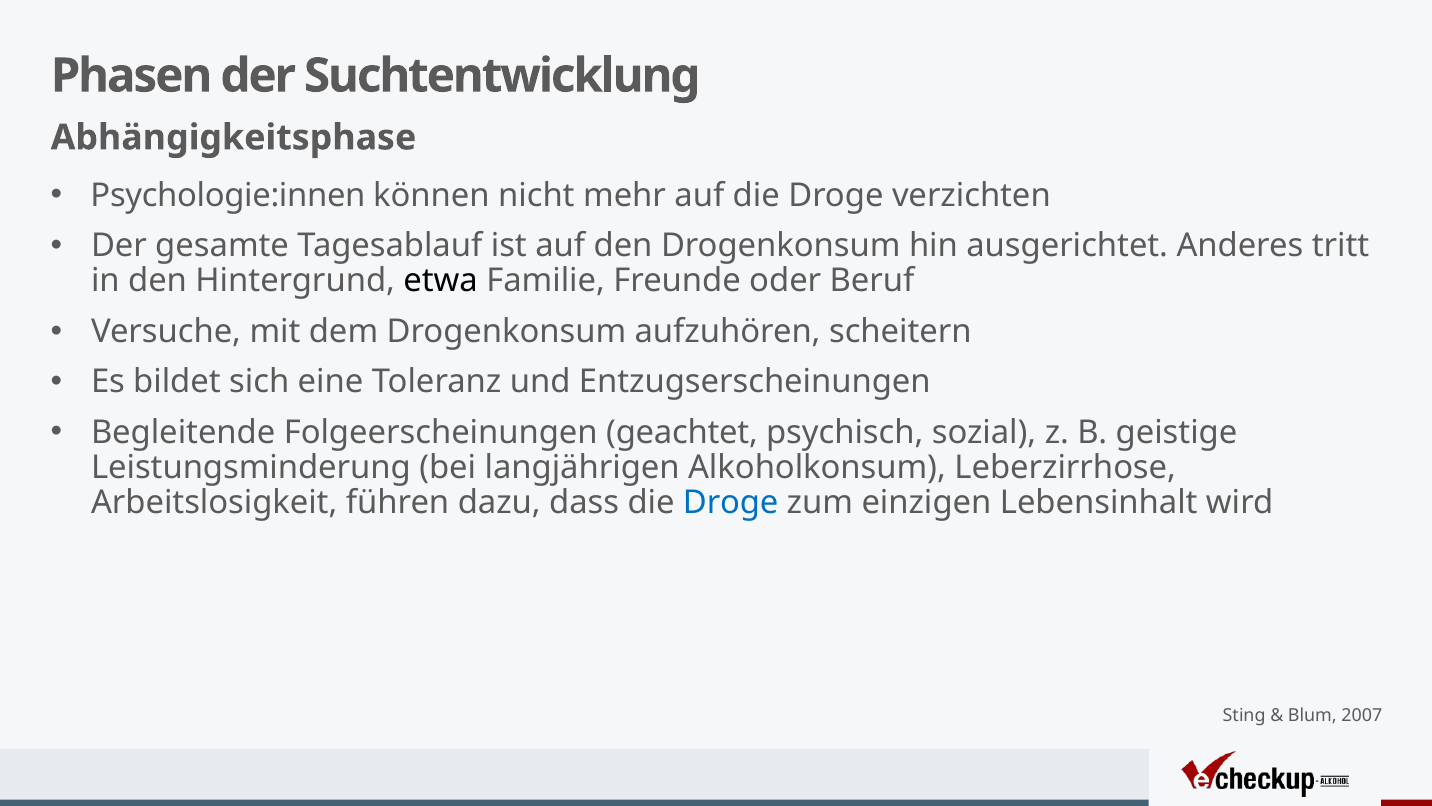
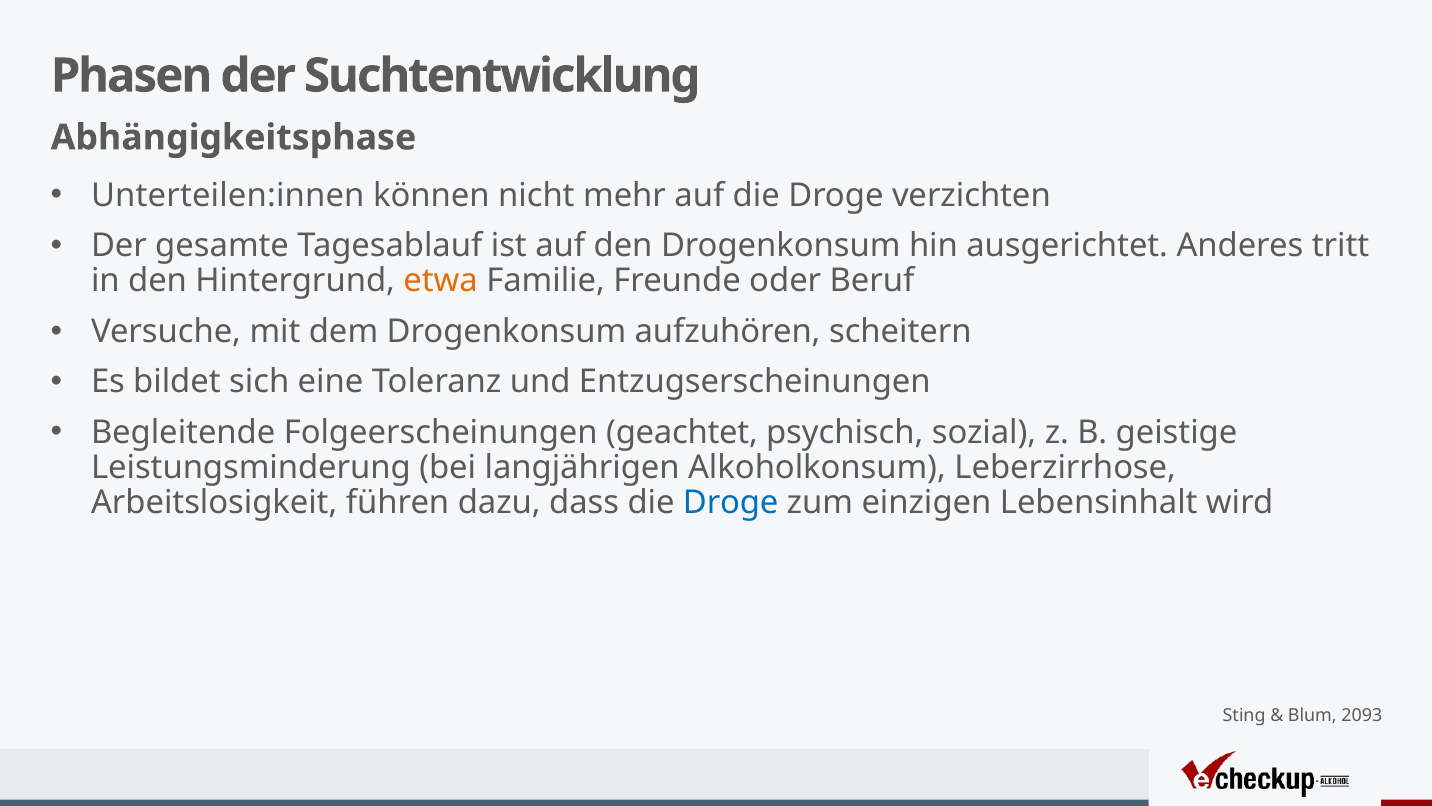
Psychologie:innen: Psychologie:innen -> Unterteilen:innen (228, 195)
etwa colour: black -> orange (441, 281)
2007: 2007 -> 2093 (1362, 715)
